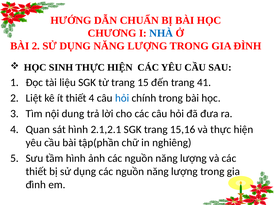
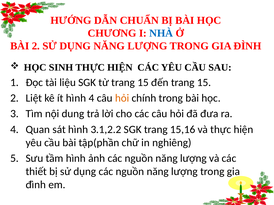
đến trang 41: 41 -> 15 (204, 83)
ít thiết: thiết -> hình (76, 98)
hỏi colour: blue -> orange (122, 98)
2.1,2.1: 2.1,2.1 -> 3.1,2.2 (106, 130)
